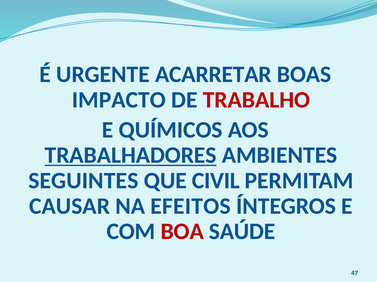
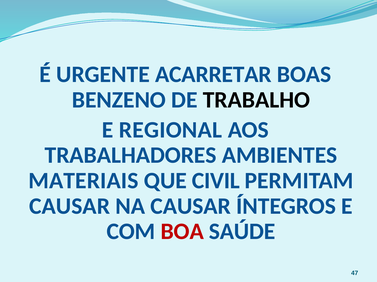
IMPACTO: IMPACTO -> BENZENO (119, 100)
TRABALHO colour: red -> black (256, 100)
QUÍMICOS: QUÍMICOS -> REGIONAL (170, 130)
TRABALHADORES underline: present -> none (131, 156)
SEGUINTES: SEGUINTES -> MATERIAIS (83, 181)
NA EFEITOS: EFEITOS -> CAUSAR (191, 207)
